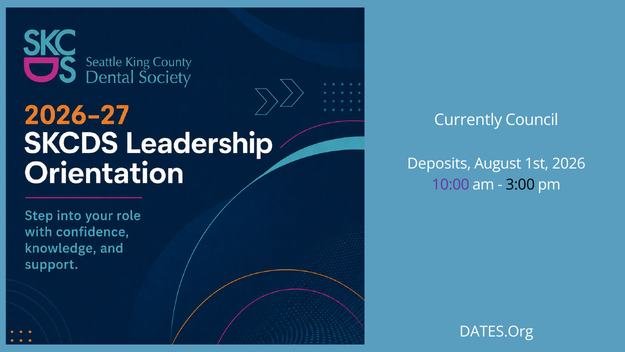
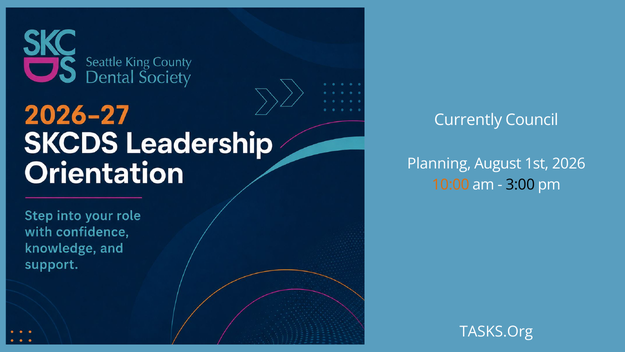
Deposits: Deposits -> Planning (439, 163)
10:00 colour: purple -> orange (451, 184)
DATES.Org: DATES.Org -> TASKS.Org (496, 331)
